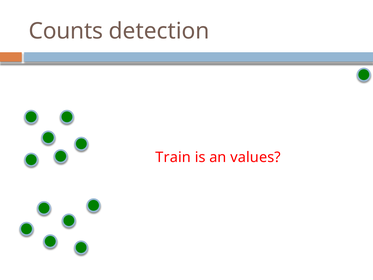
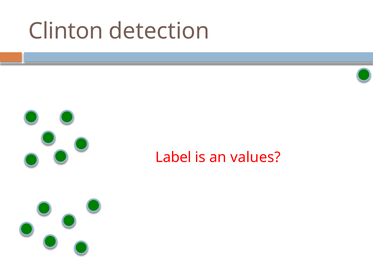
Counts: Counts -> Clinton (66, 31)
Train: Train -> Label (173, 157)
